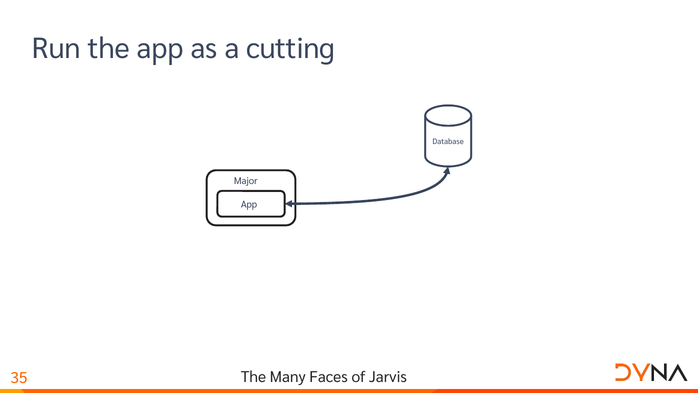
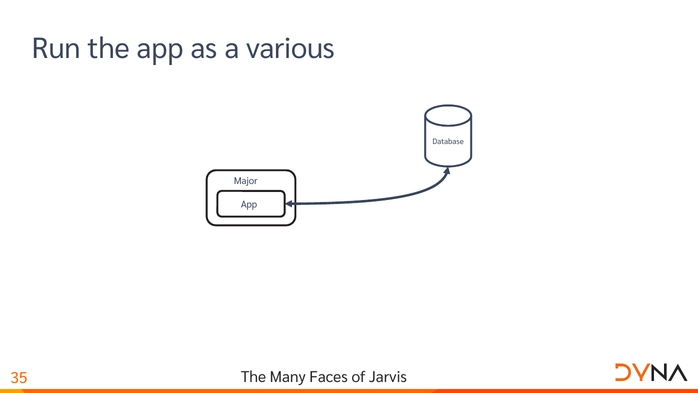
cutting: cutting -> various (291, 49)
